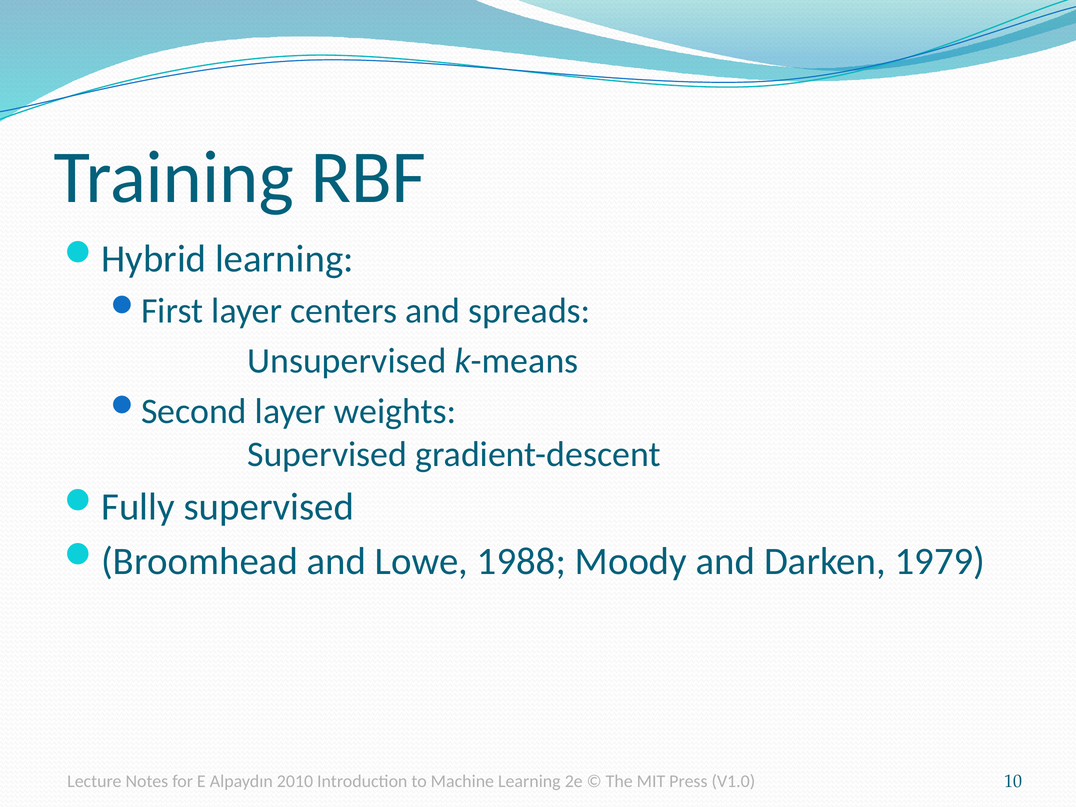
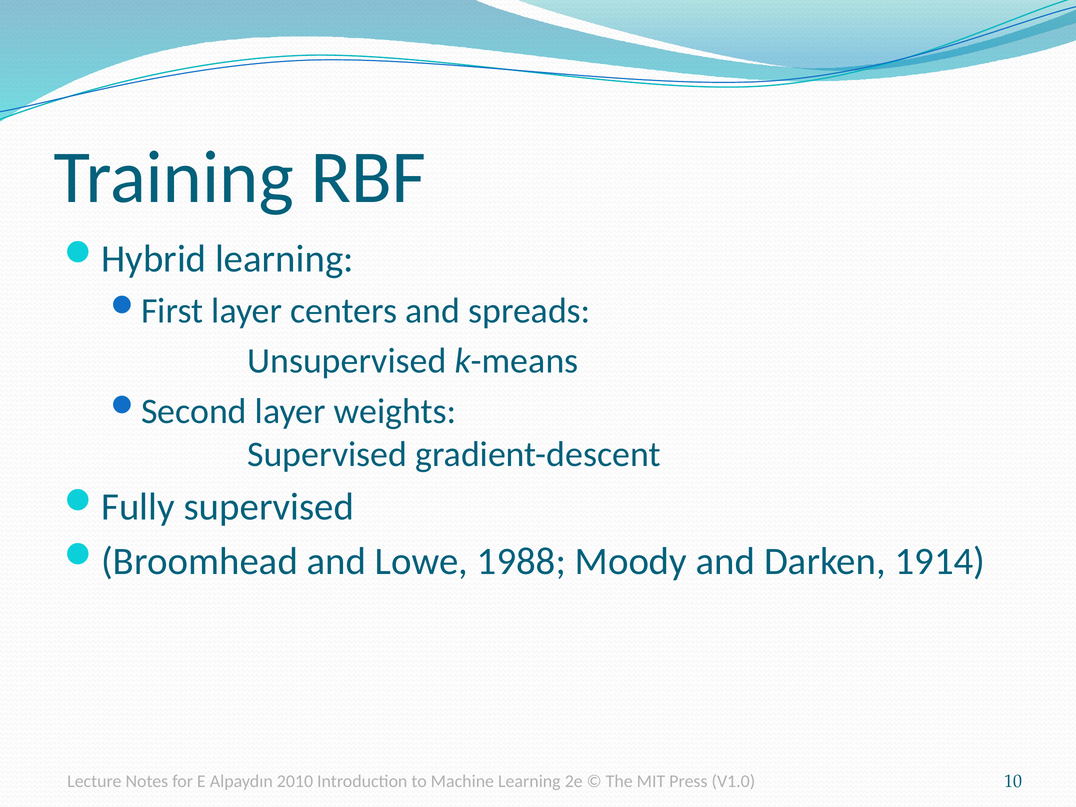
1979: 1979 -> 1914 (940, 561)
